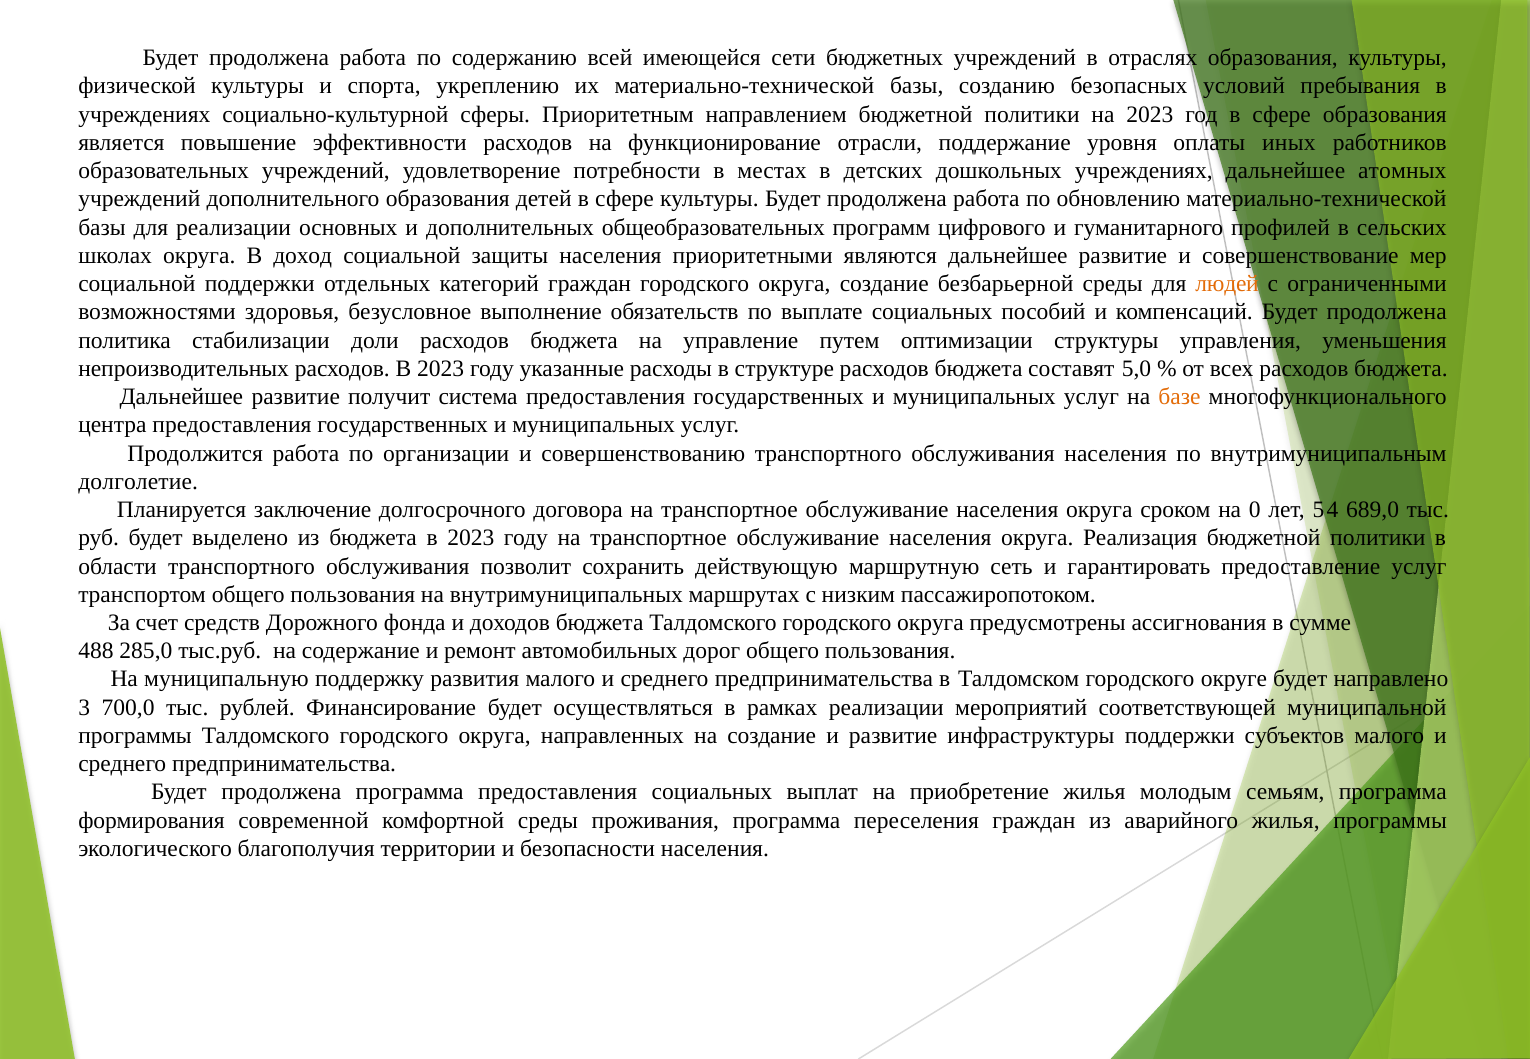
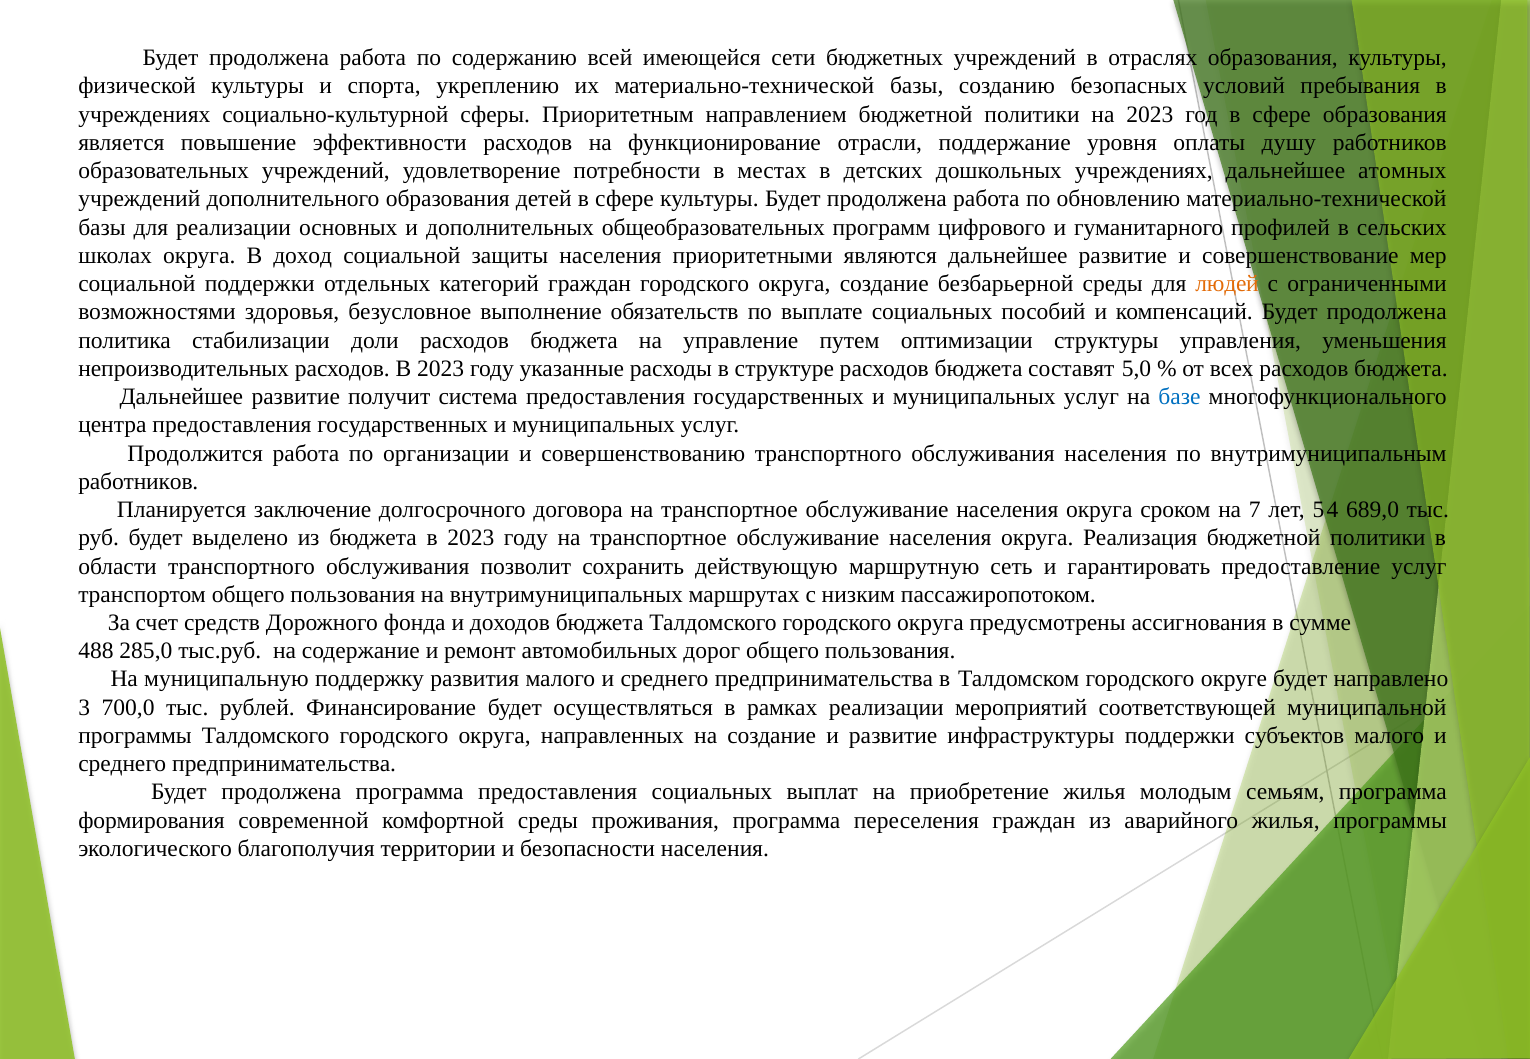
иных: иных -> душу (1289, 143)
базе colour: orange -> blue (1179, 397)
долголетие: долголетие -> работников (138, 482)
0: 0 -> 7 (1255, 510)
